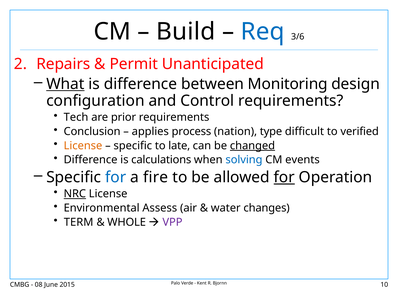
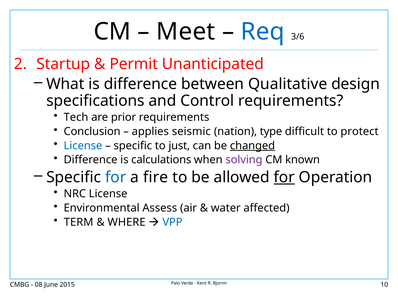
Build: Build -> Meet (186, 32)
Repairs: Repairs -> Startup (63, 64)
What underline: present -> none (65, 84)
Monitoring: Monitoring -> Qualitative (288, 84)
configuration: configuration -> specifications (95, 101)
process: process -> seismic (191, 131)
verified: verified -> protect (360, 131)
License colour: orange -> blue (83, 145)
late: late -> just (179, 145)
solving colour: blue -> purple (244, 160)
events: events -> known (303, 160)
NRC underline: present -> none (75, 194)
changes: changes -> affected (267, 208)
WHOLE: WHOLE -> WHERE (127, 222)
VPP colour: purple -> blue (172, 222)
